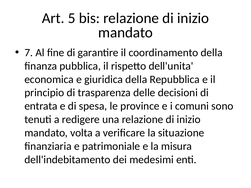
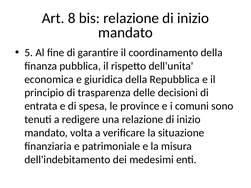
5: 5 -> 8 (72, 18)
7: 7 -> 5 (29, 53)
